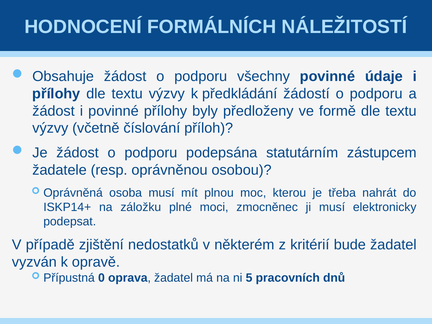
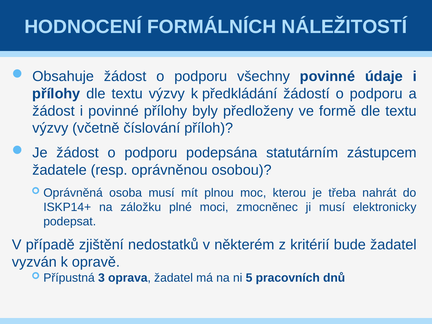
0: 0 -> 3 (101, 278)
